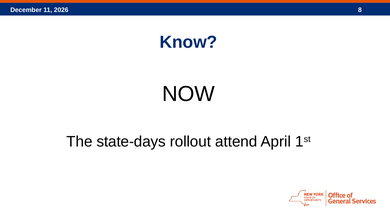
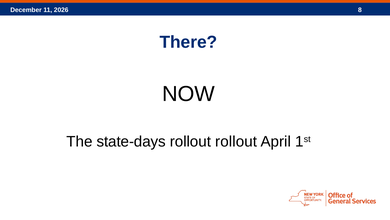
Know: Know -> There (188, 42)
rollout attend: attend -> rollout (236, 141)
